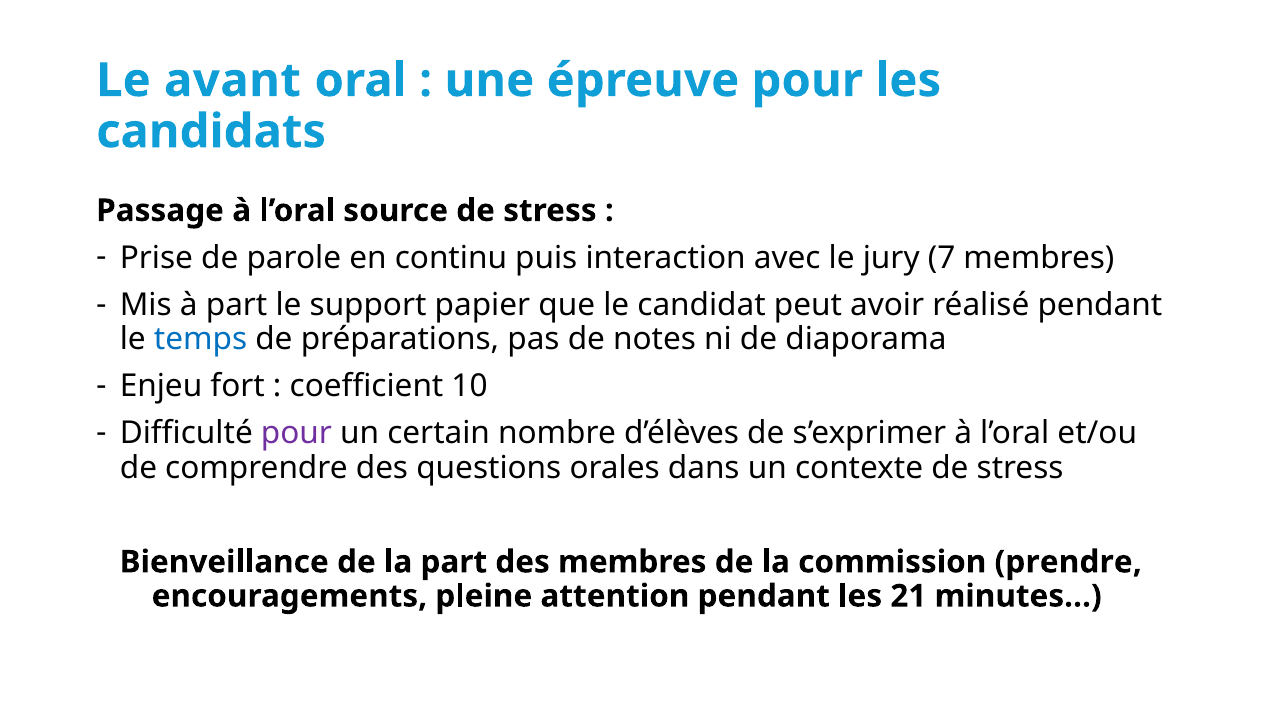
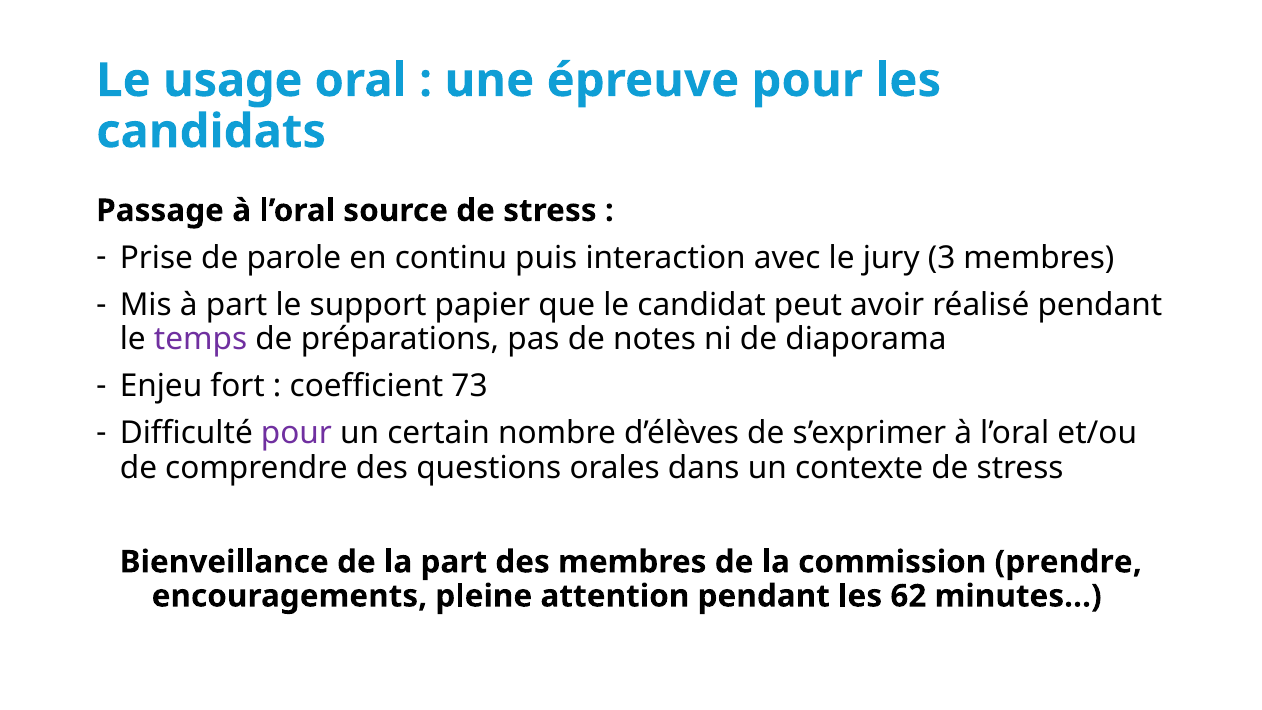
avant: avant -> usage (233, 80)
7: 7 -> 3 (942, 258)
temps colour: blue -> purple (201, 339)
10: 10 -> 73 (470, 386)
21: 21 -> 62 (908, 596)
